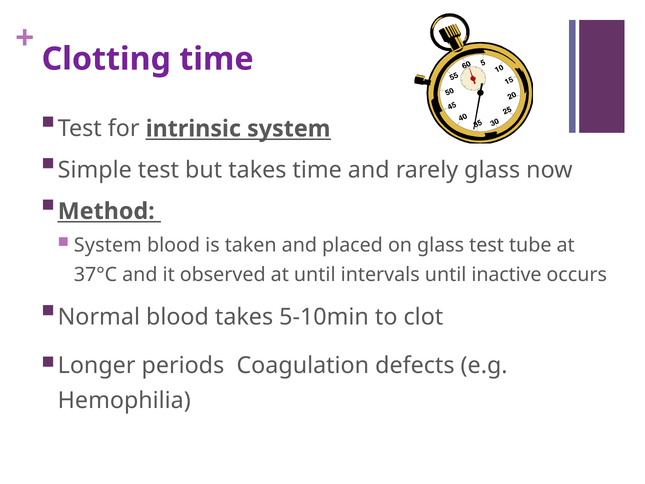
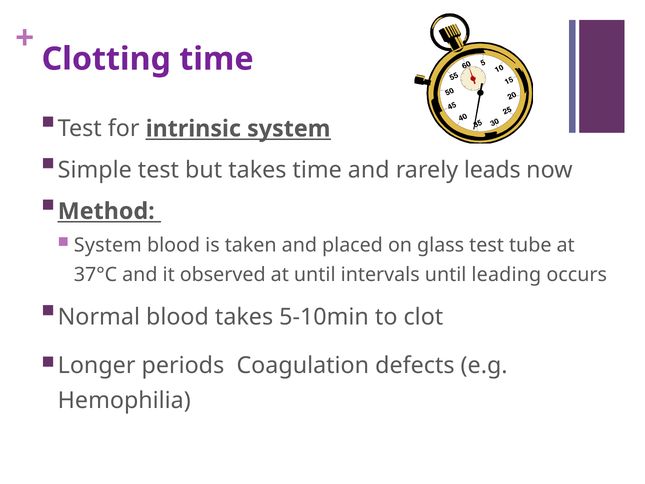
rarely glass: glass -> leads (492, 170)
inactive: inactive -> leading (506, 275)
